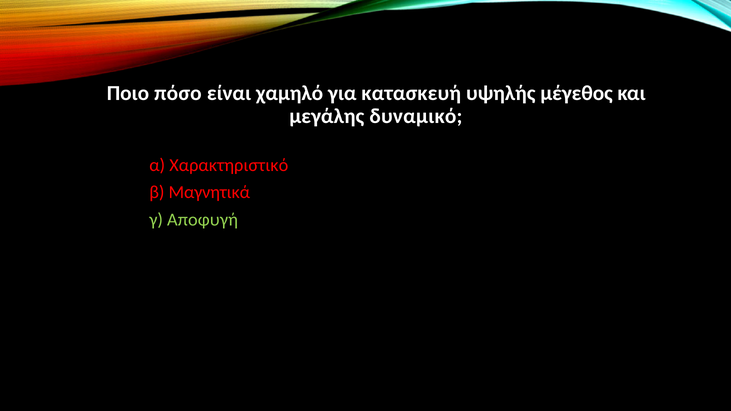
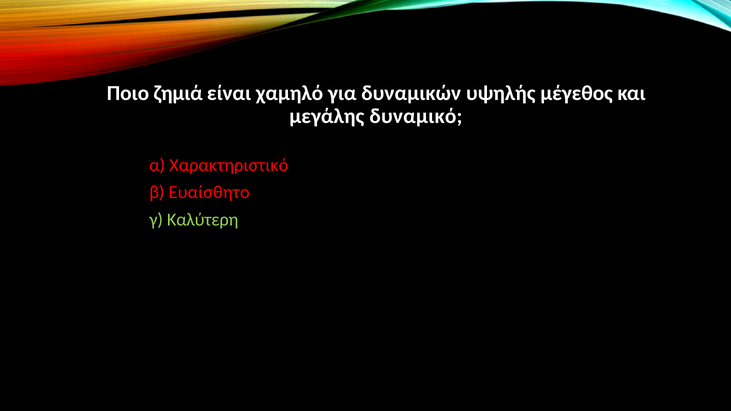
πόσο: πόσο -> ζημιά (178, 93)
κατασκευή: κατασκευή -> δυναμικών (411, 93)
Μαγνητικά: Μαγνητικά -> Ευαίσθητο (209, 192)
Αποφυγή: Αποφυγή -> Καλύτερη (203, 220)
